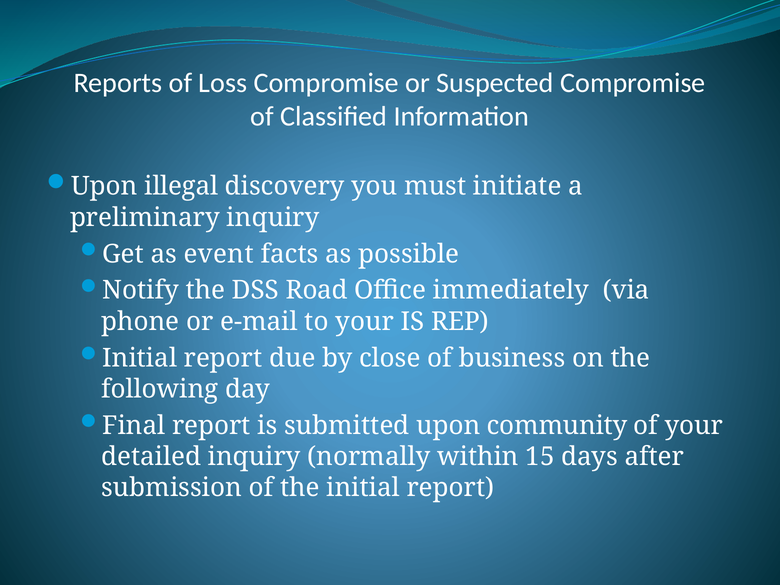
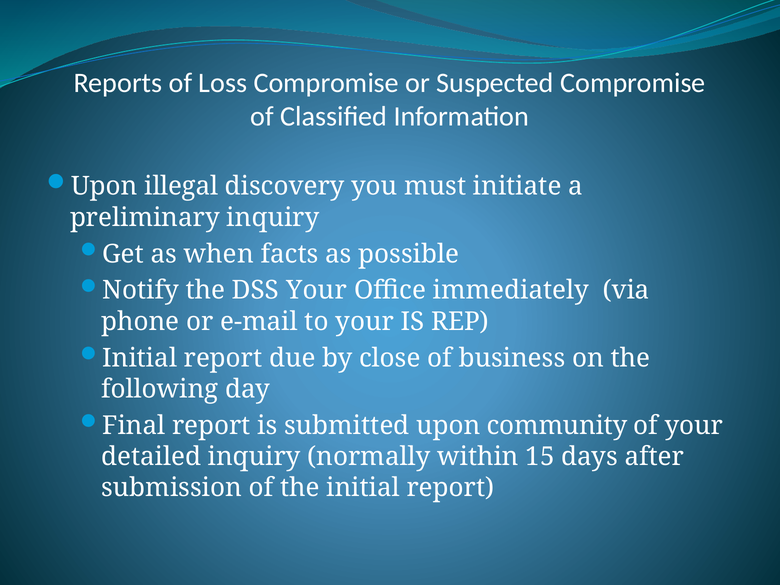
event: event -> when (219, 254)
DSS Road: Road -> Your (316, 290)
